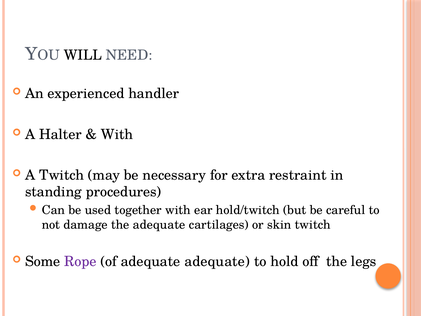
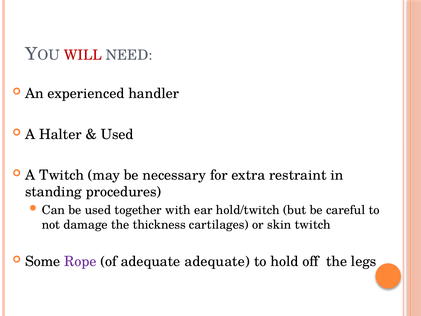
WILL colour: black -> red (83, 55)
With: With -> Used (117, 134)
the adequate: adequate -> thickness (159, 225)
